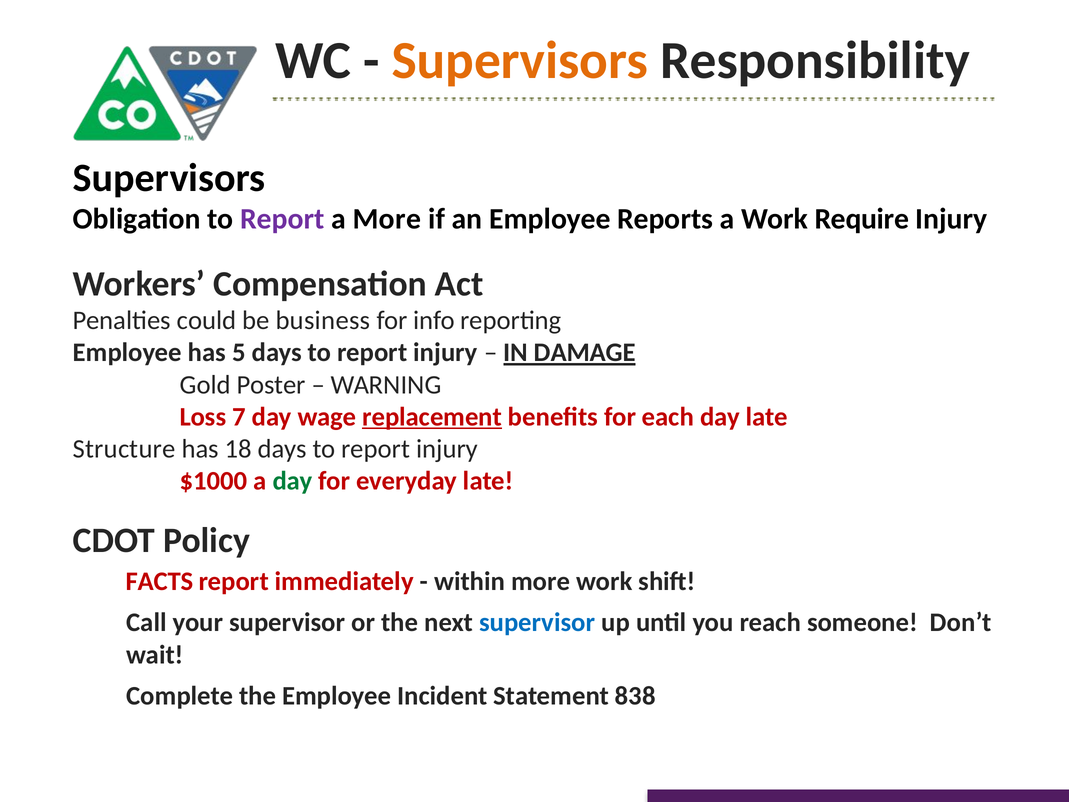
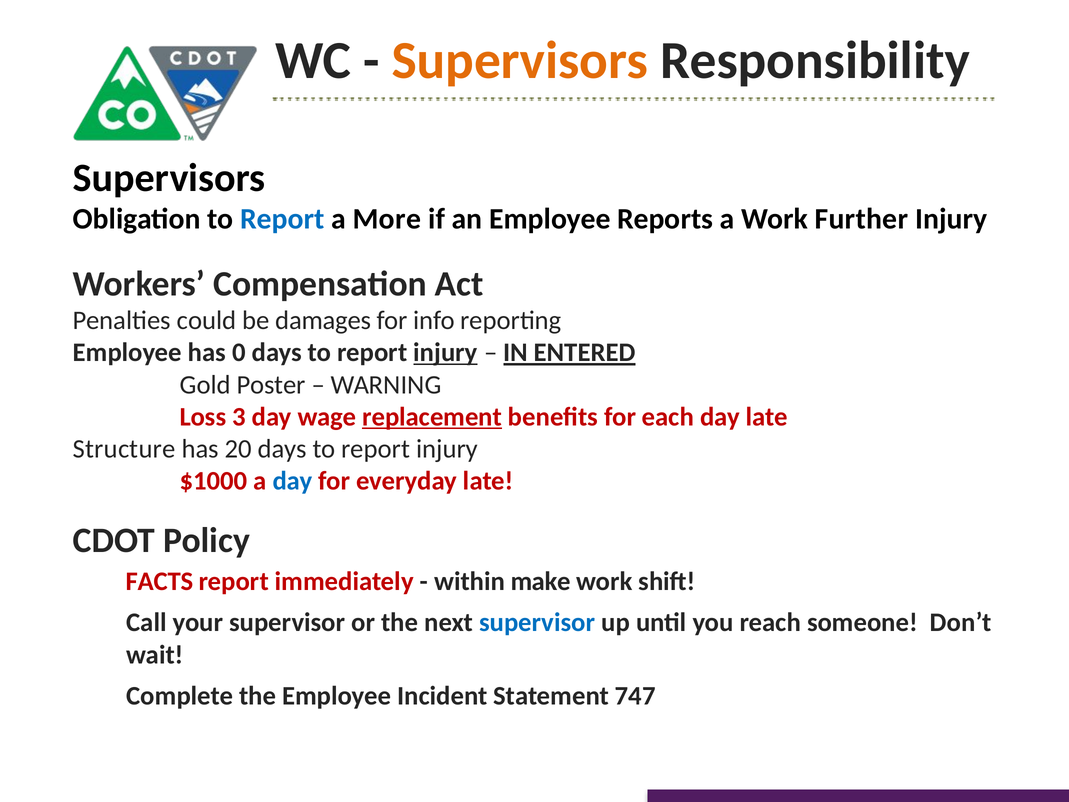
Report colour: purple -> blue (282, 219)
Require: Require -> Further (861, 219)
business: business -> damages (323, 320)
5: 5 -> 0 (239, 353)
injury underline: none -> present (445, 353)
DAMAGE: DAMAGE -> ENTERED (585, 353)
7: 7 -> 3 (239, 417)
18: 18 -> 20 (238, 449)
day colour: green -> blue (292, 481)
within more: more -> make (541, 581)
838: 838 -> 747 (635, 696)
